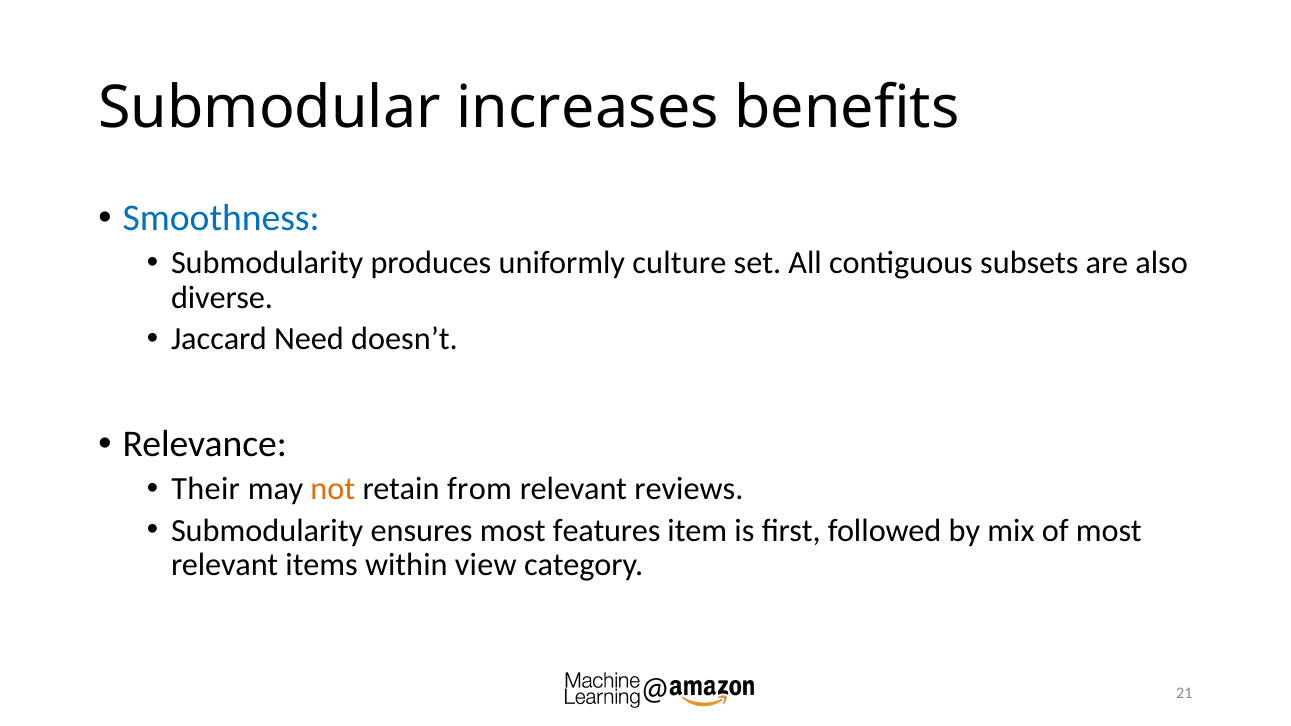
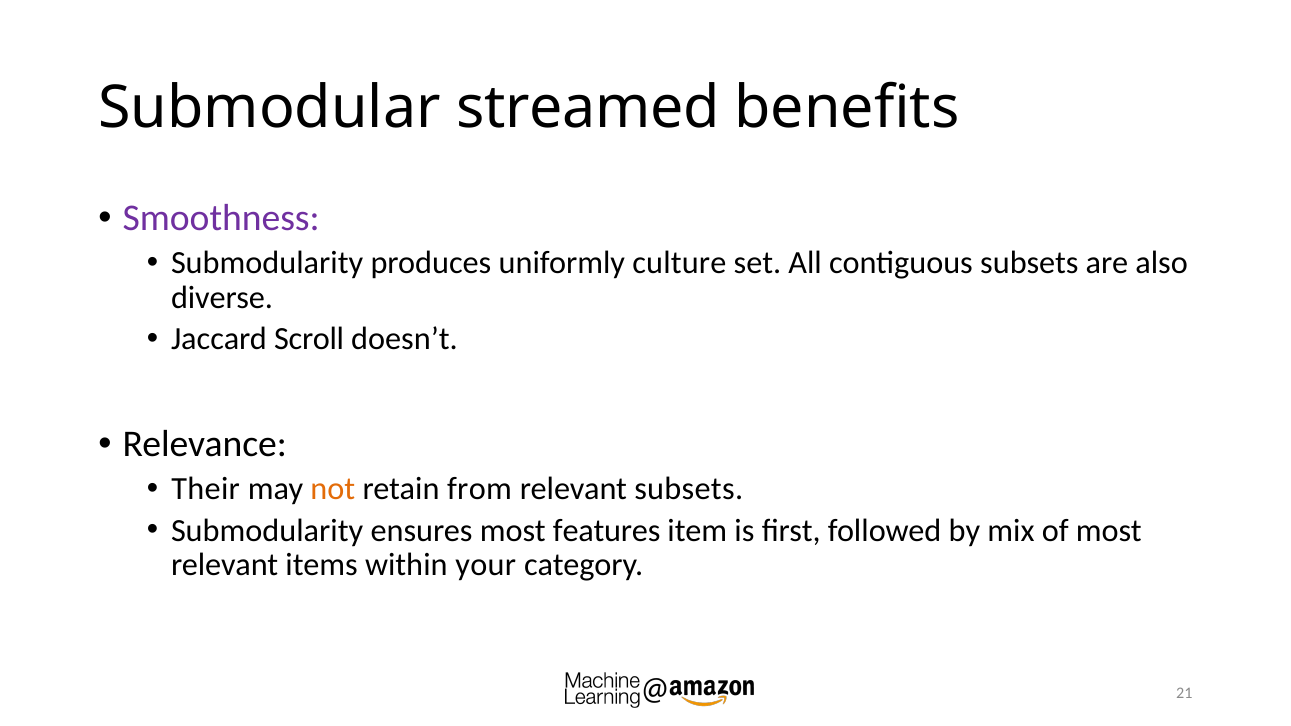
increases: increases -> streamed (588, 108)
Smoothness colour: blue -> purple (221, 218)
Need: Need -> Scroll (309, 339)
relevant reviews: reviews -> subsets (689, 489)
view: view -> your (486, 565)
